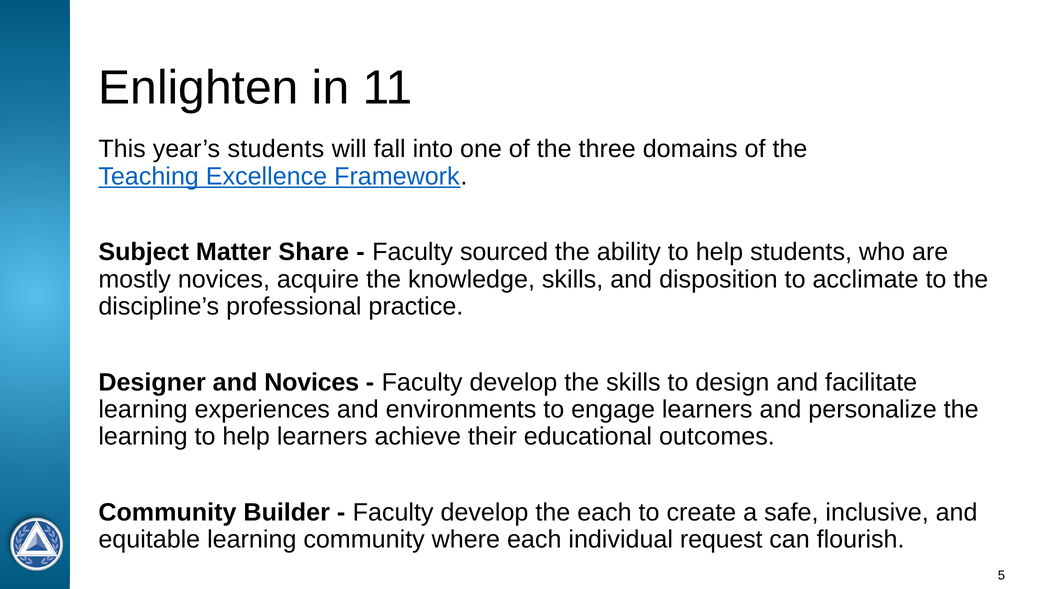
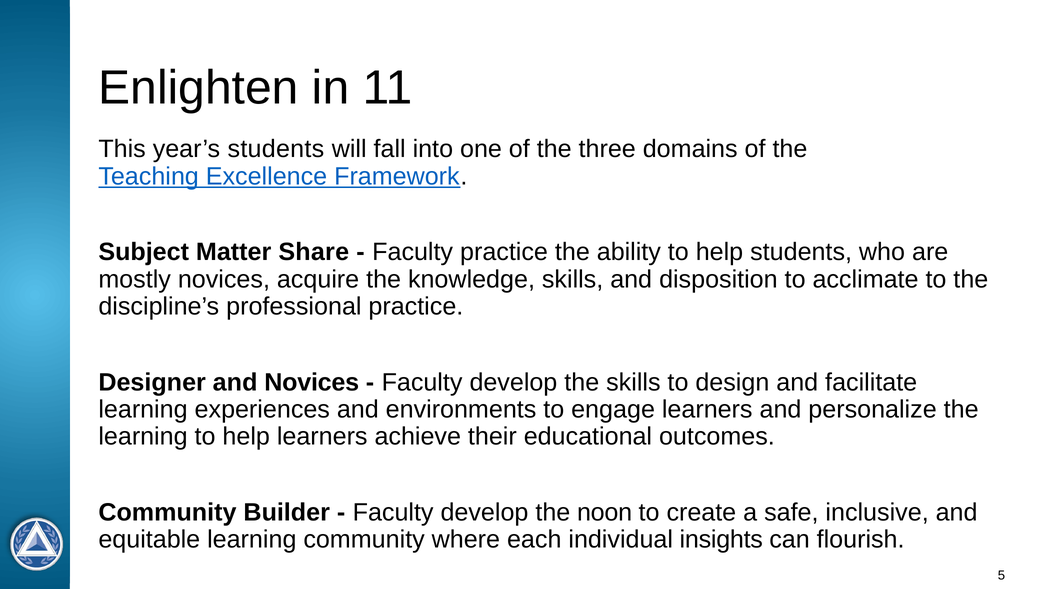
Faculty sourced: sourced -> practice (504, 252)
the each: each -> noon (605, 513)
request: request -> insights (721, 540)
